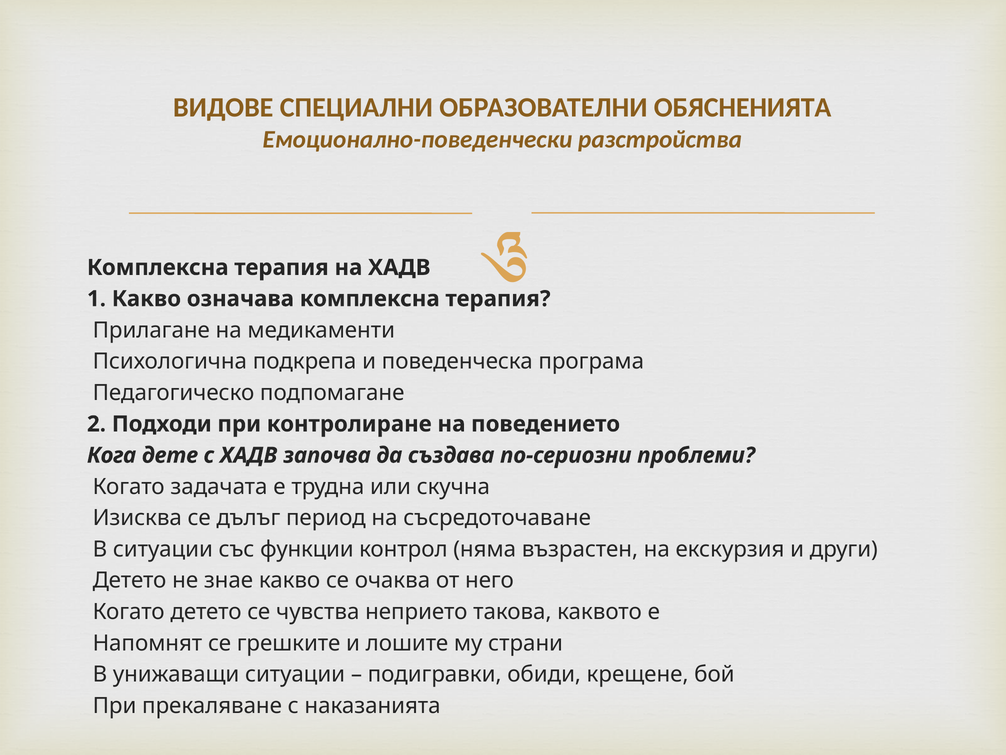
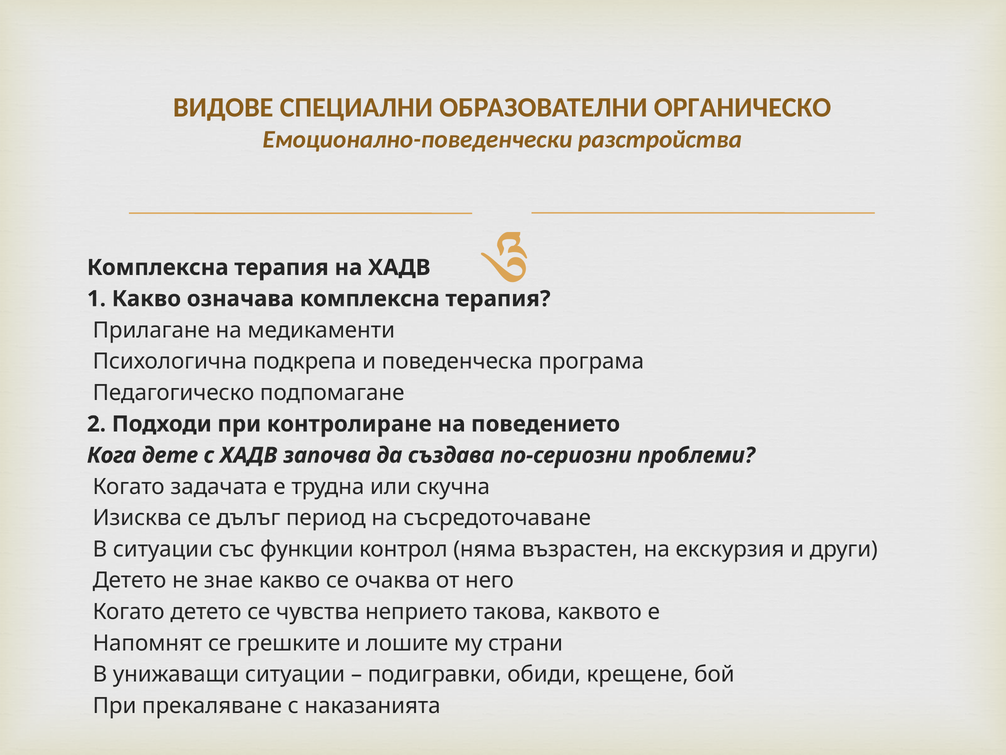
ОБЯСНЕНИЯТА: ОБЯСНЕНИЯТА -> ОРГАНИЧЕСКО (743, 108)
